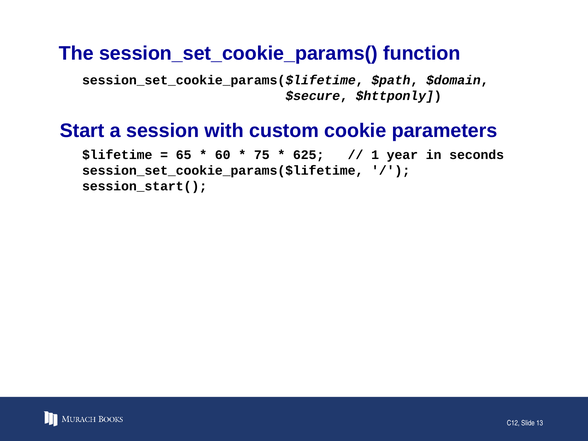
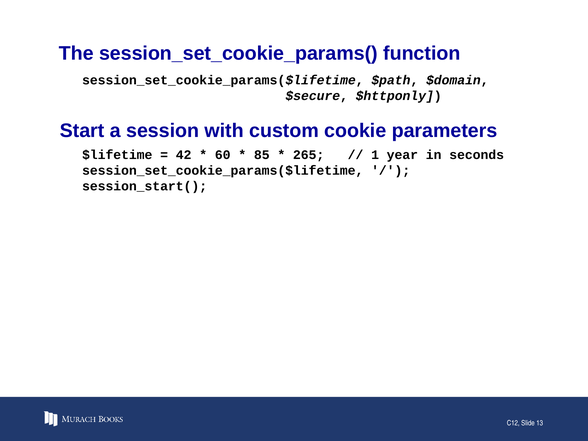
65: 65 -> 42 (184, 155)
75: 75 -> 85 (262, 155)
625: 625 -> 265 (309, 155)
